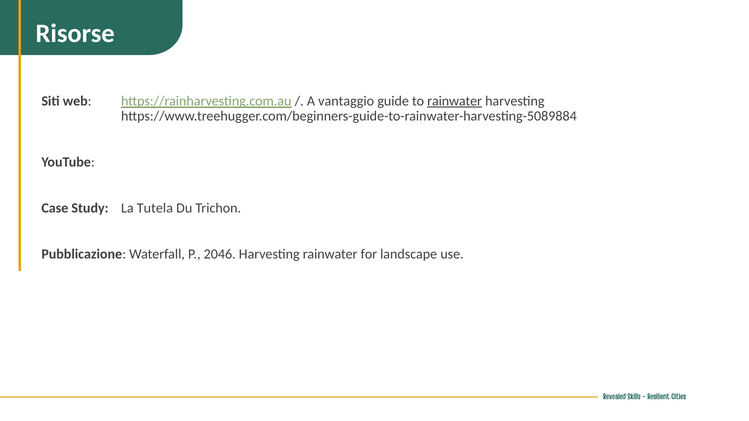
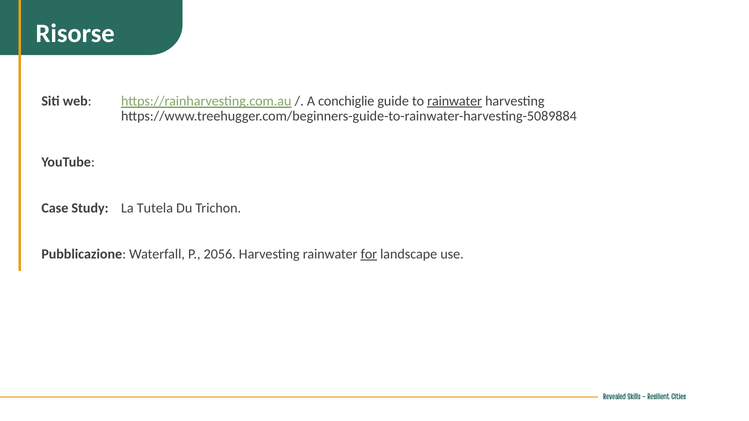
vantaggio: vantaggio -> conchiglie (346, 101)
2046: 2046 -> 2056 (220, 254)
for underline: none -> present (369, 254)
